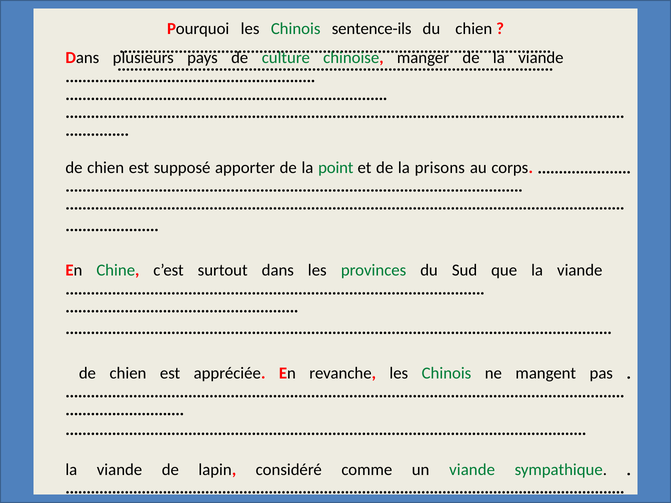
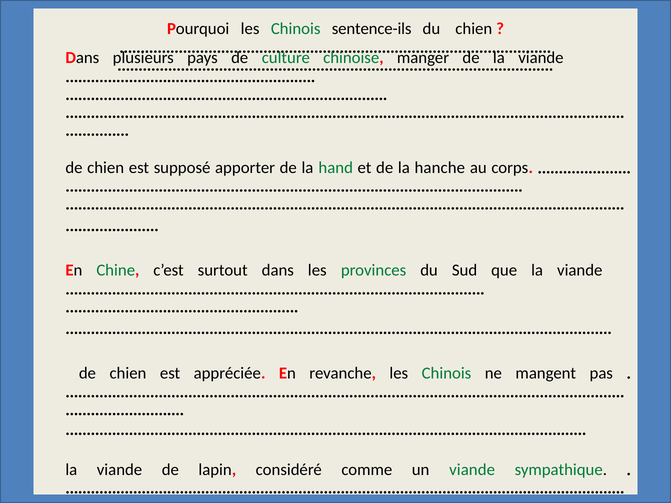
point: point -> hand (336, 168)
prisons: prisons -> hanche (440, 168)
